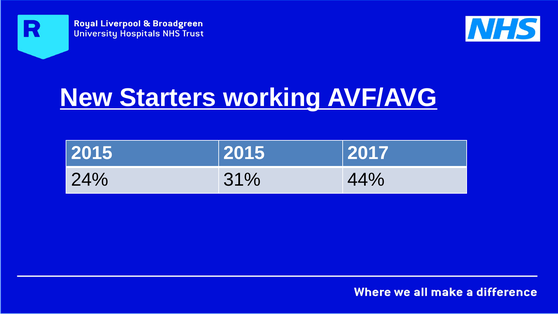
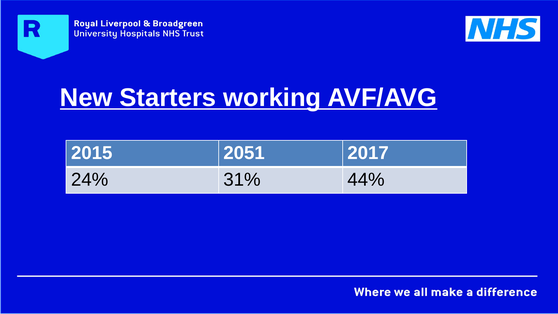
2015 2015: 2015 -> 2051 (244, 153)
